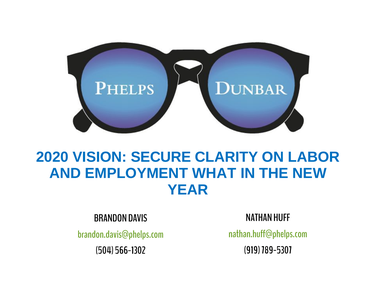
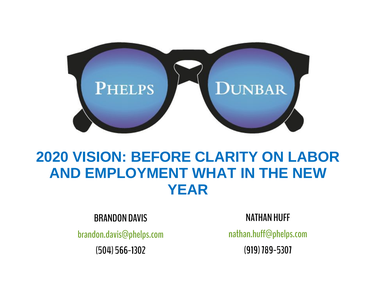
SECURE: SECURE -> BEFORE (161, 157)
